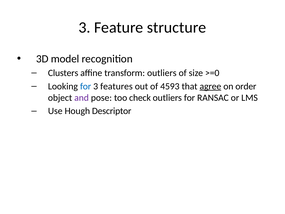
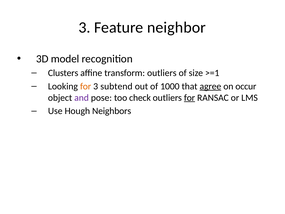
structure: structure -> neighbor (176, 27)
>=0: >=0 -> >=1 (212, 73)
for colour: blue -> orange (86, 86)
features: features -> subtend (116, 86)
4593: 4593 -> 1000 (170, 86)
order: order -> occur (246, 86)
for underline: none -> present (190, 98)
Descriptor: Descriptor -> Neighbors (112, 111)
